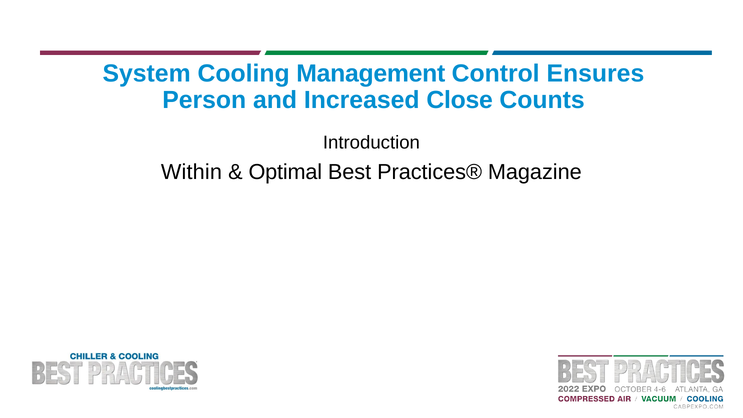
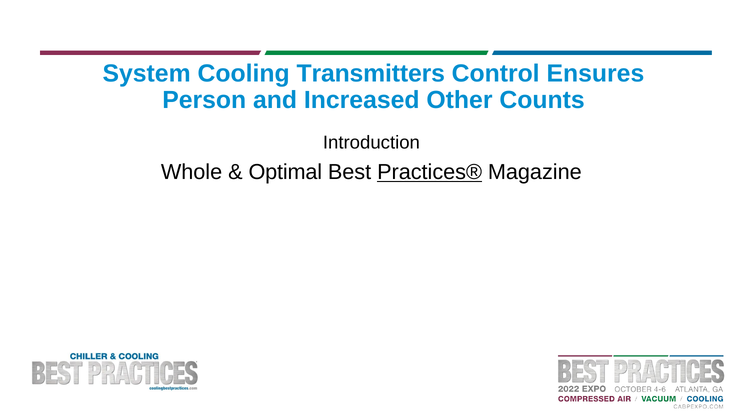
Management: Management -> Transmitters (371, 73)
Close: Close -> Other (459, 100)
Within: Within -> Whole (192, 172)
Practices® underline: none -> present (430, 172)
